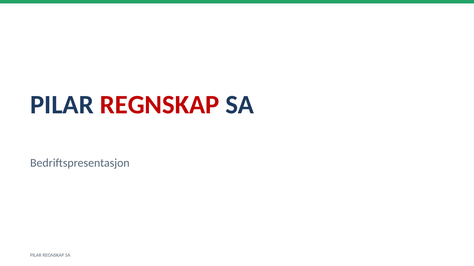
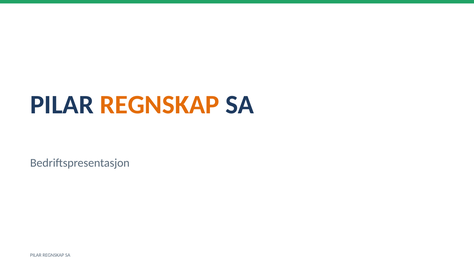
REGNSKAP colour: red -> orange (160, 105)
